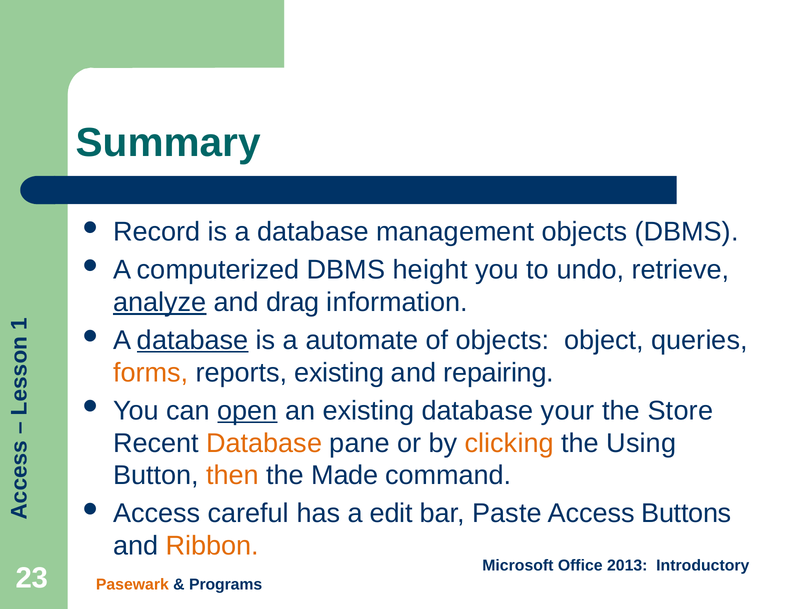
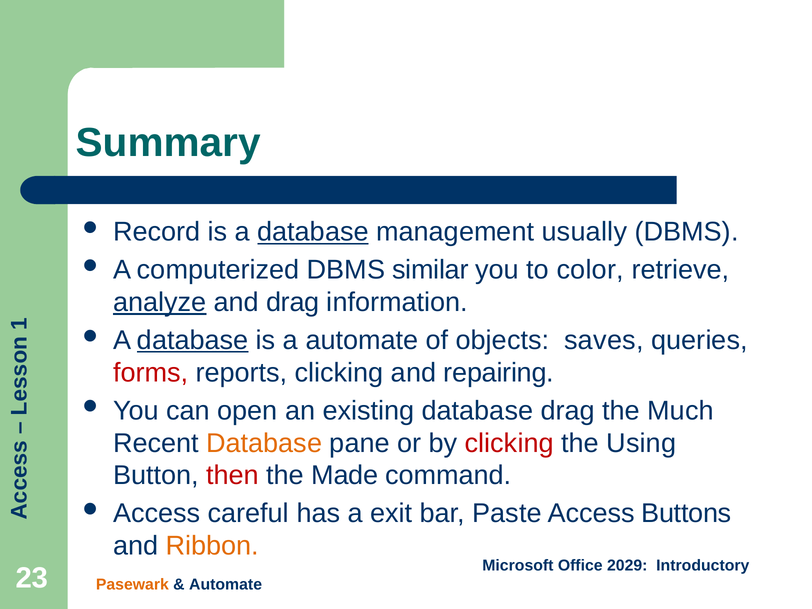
database underline: none -> present (313, 232)
management objects: objects -> usually (584, 232)
height: height -> similar (430, 270)
undo: undo -> color (590, 270)
object: object -> saves (604, 340)
forms colour: orange -> red (151, 373)
reports existing: existing -> clicking (339, 373)
open underline: present -> none (247, 411)
database your: your -> drag (568, 411)
Store: Store -> Much (681, 411)
clicking colour: orange -> red (509, 443)
then colour: orange -> red (233, 476)
edit: edit -> exit (391, 513)
2013: 2013 -> 2029 (627, 566)
Programs: Programs -> Automate (226, 585)
